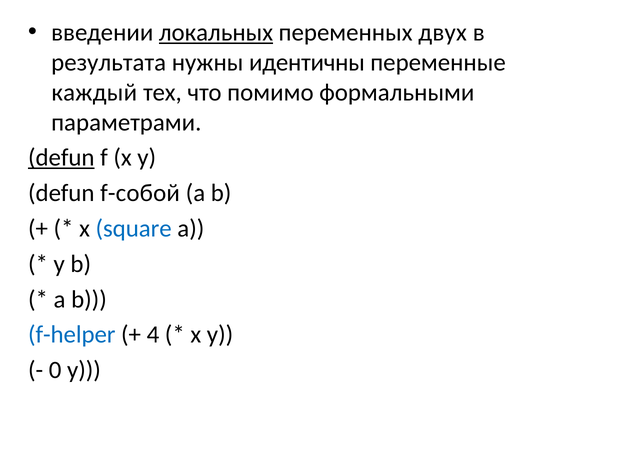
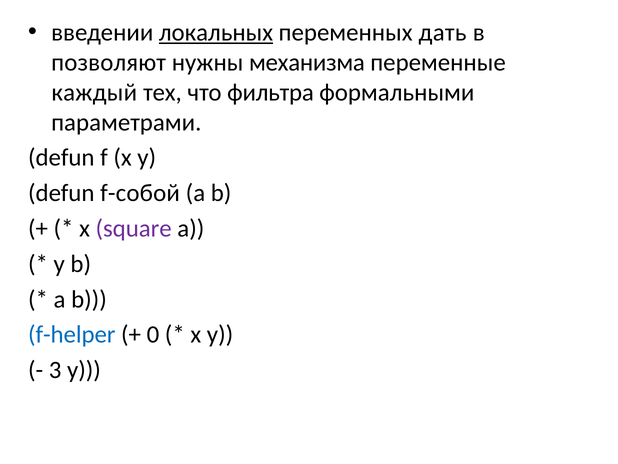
двух: двух -> дать (443, 33)
результата: результата -> позволяют (109, 62)
идентичны: идентичны -> механизма (307, 62)
помимо: помимо -> фильтра (271, 92)
defun underline: present -> none (61, 158)
square colour: blue -> purple (134, 228)
4: 4 -> 0 (153, 334)
0: 0 -> 3 (55, 370)
